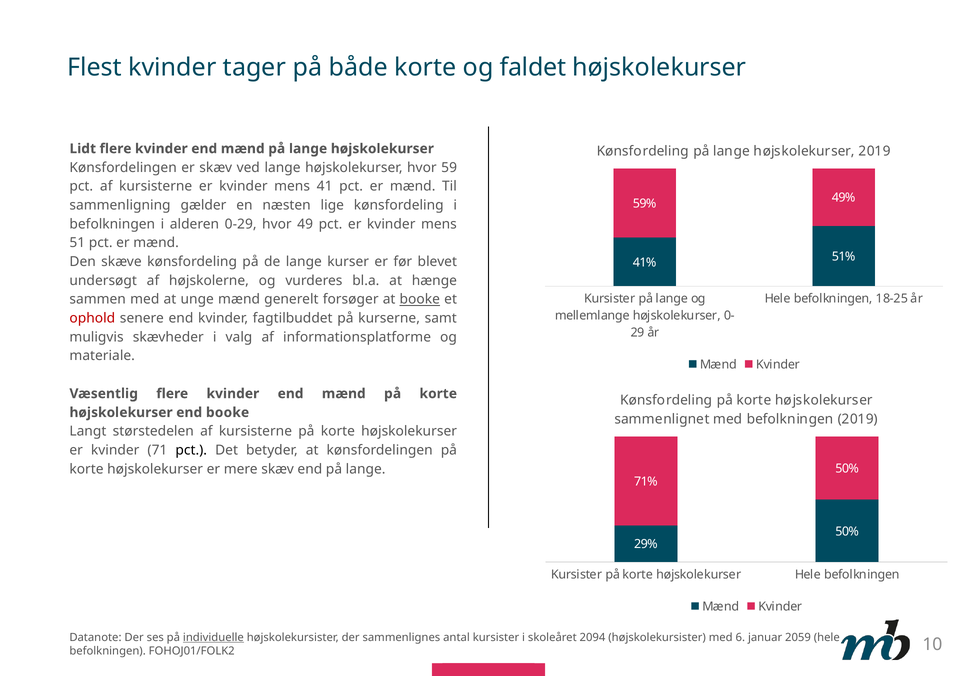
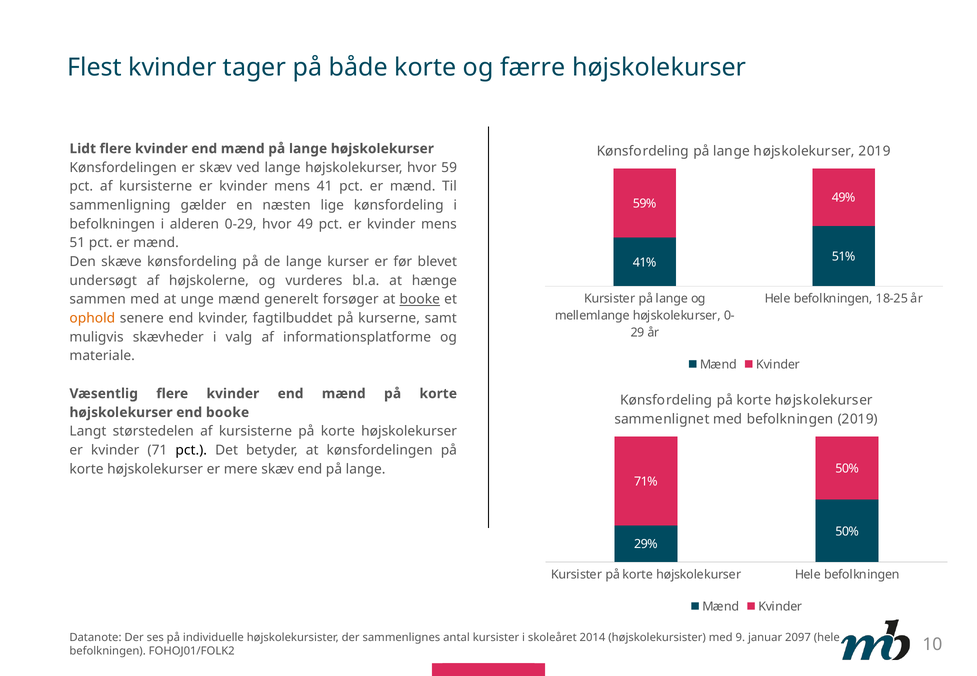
faldet: faldet -> færre (533, 67)
ophold colour: red -> orange (92, 318)
individuelle underline: present -> none (213, 638)
2094: 2094 -> 2014 (592, 638)
6: 6 -> 9 (740, 638)
2059: 2059 -> 2097 (798, 638)
